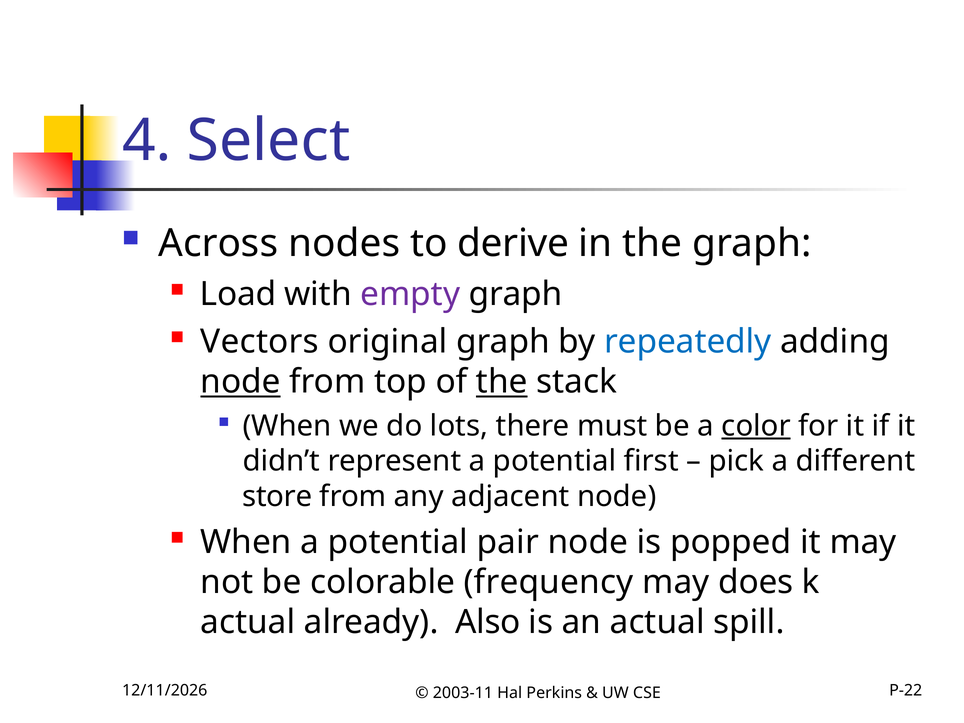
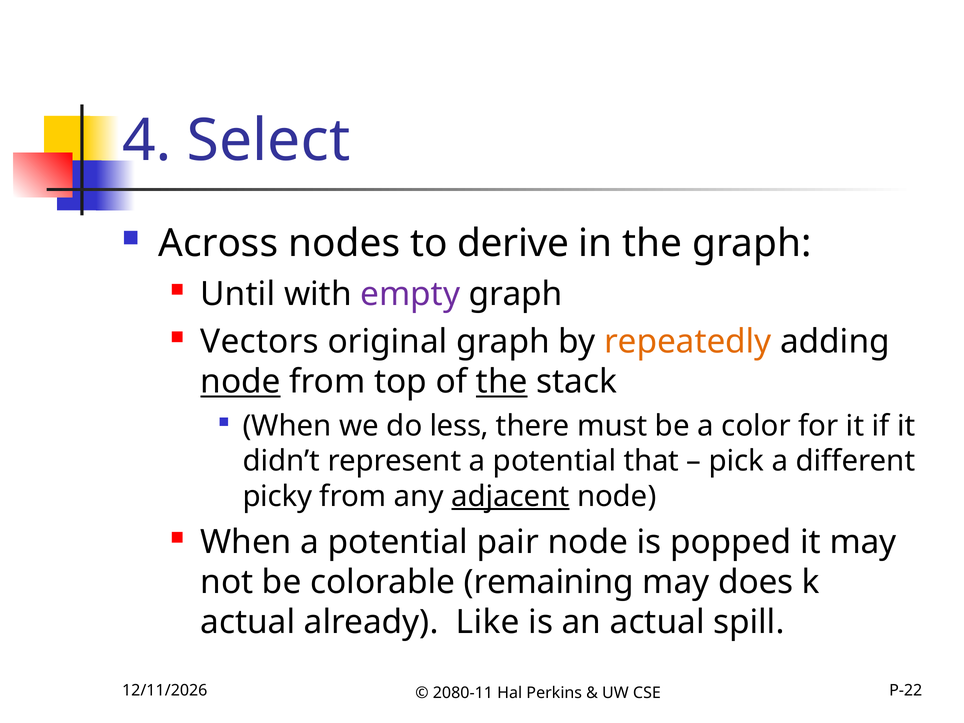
Load: Load -> Until (238, 294)
repeatedly colour: blue -> orange (688, 342)
lots: lots -> less (459, 426)
color underline: present -> none (756, 426)
first: first -> that (652, 461)
store: store -> picky (277, 496)
adjacent underline: none -> present (510, 496)
frequency: frequency -> remaining (549, 582)
Also: Also -> Like (488, 622)
2003-11: 2003-11 -> 2080-11 (463, 693)
